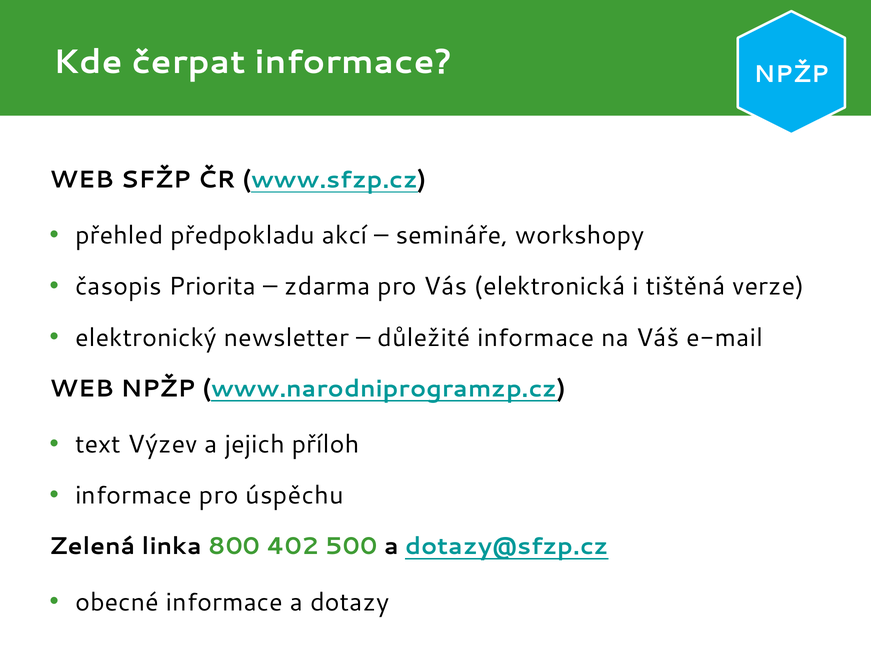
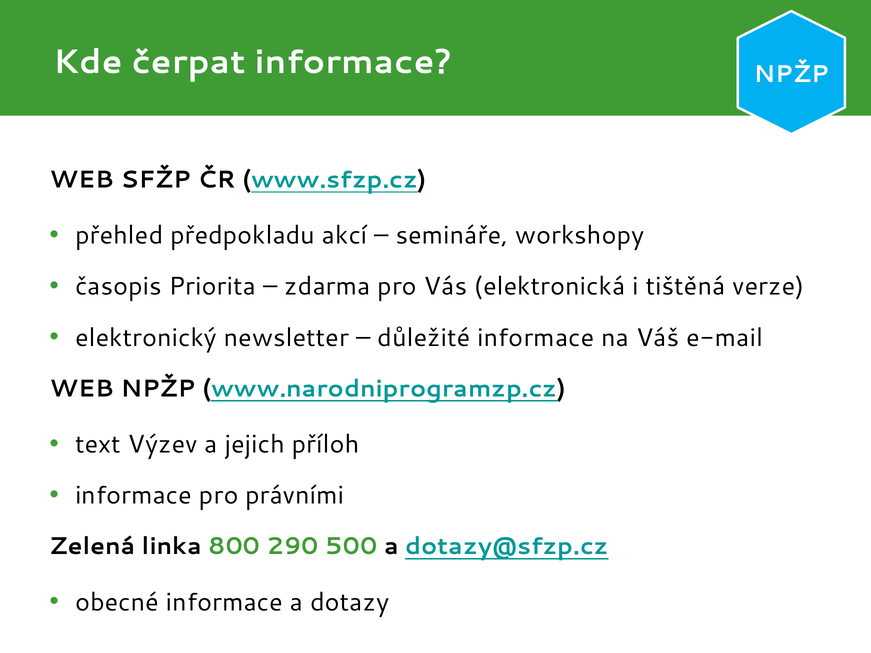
úspěchu: úspěchu -> právními (295, 496)
402: 402 -> 290 (293, 547)
